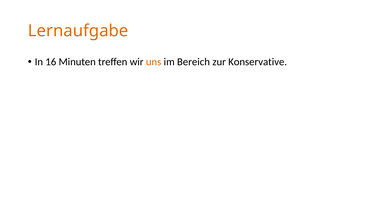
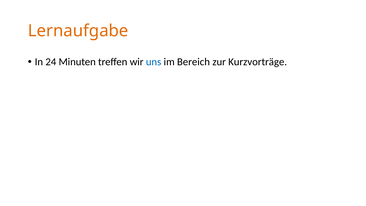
16: 16 -> 24 (51, 62)
uns colour: orange -> blue (154, 62)
Konservative: Konservative -> Kurzvorträge (258, 62)
